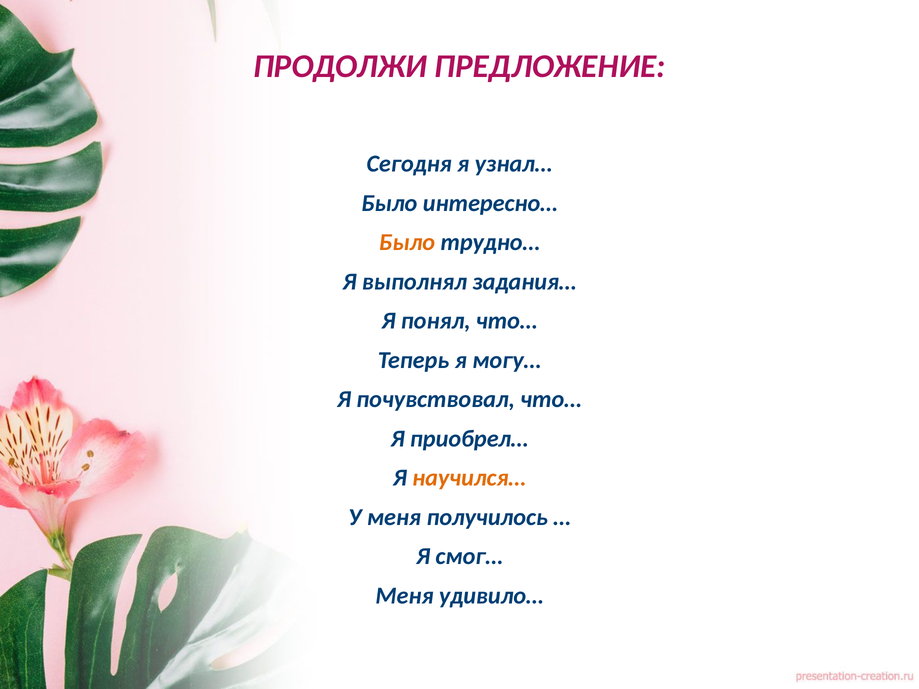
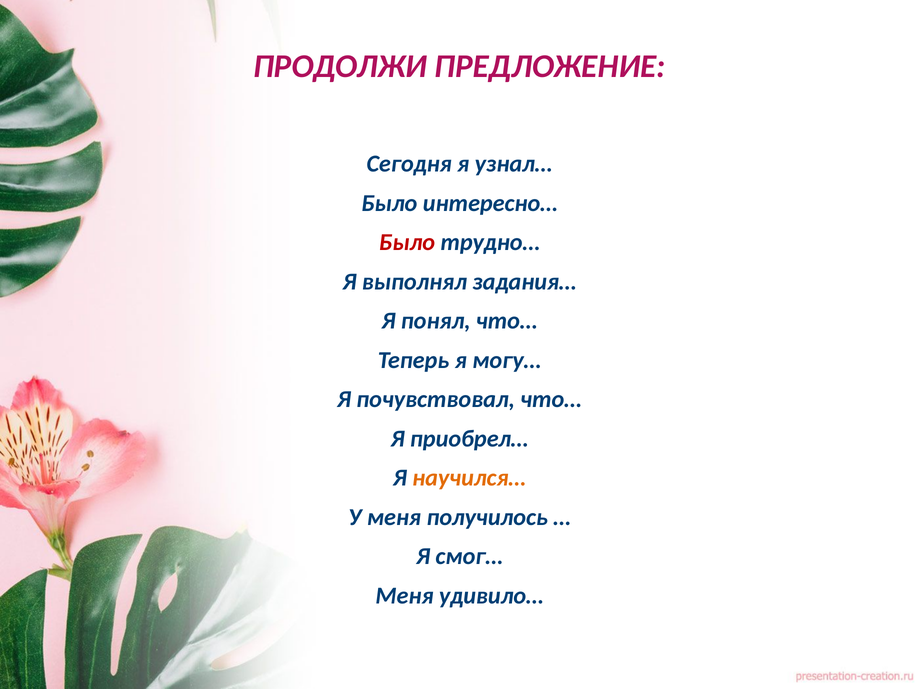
Было colour: orange -> red (407, 243)
